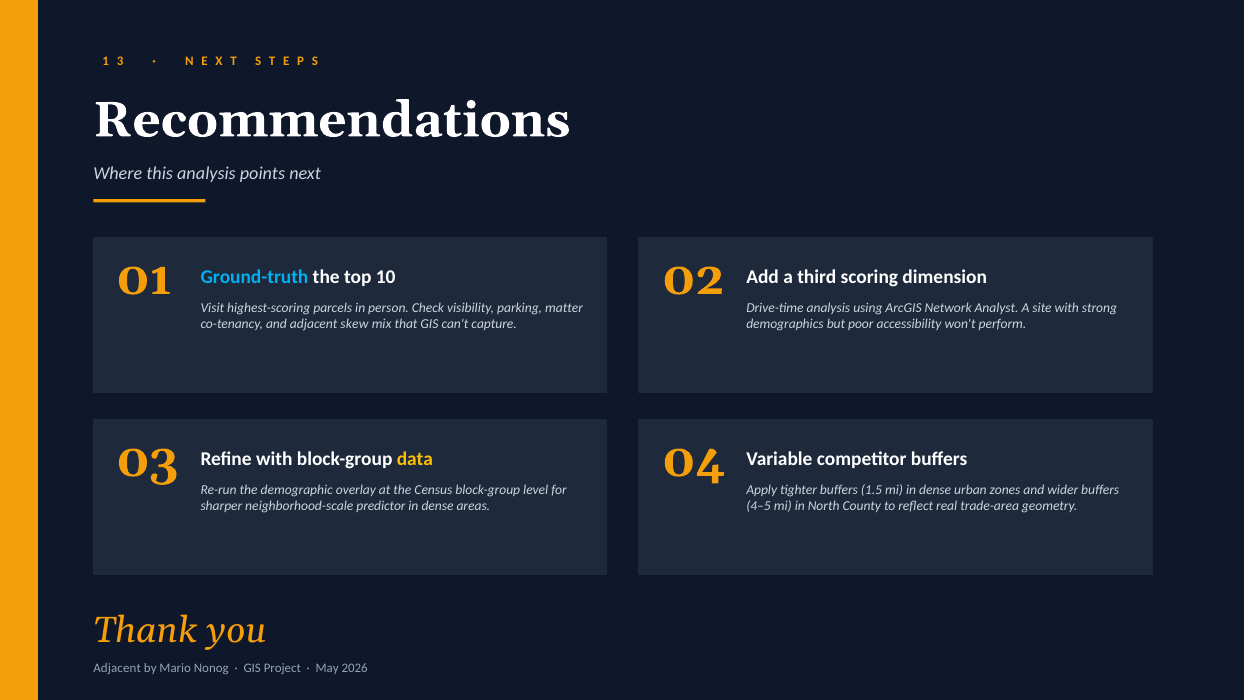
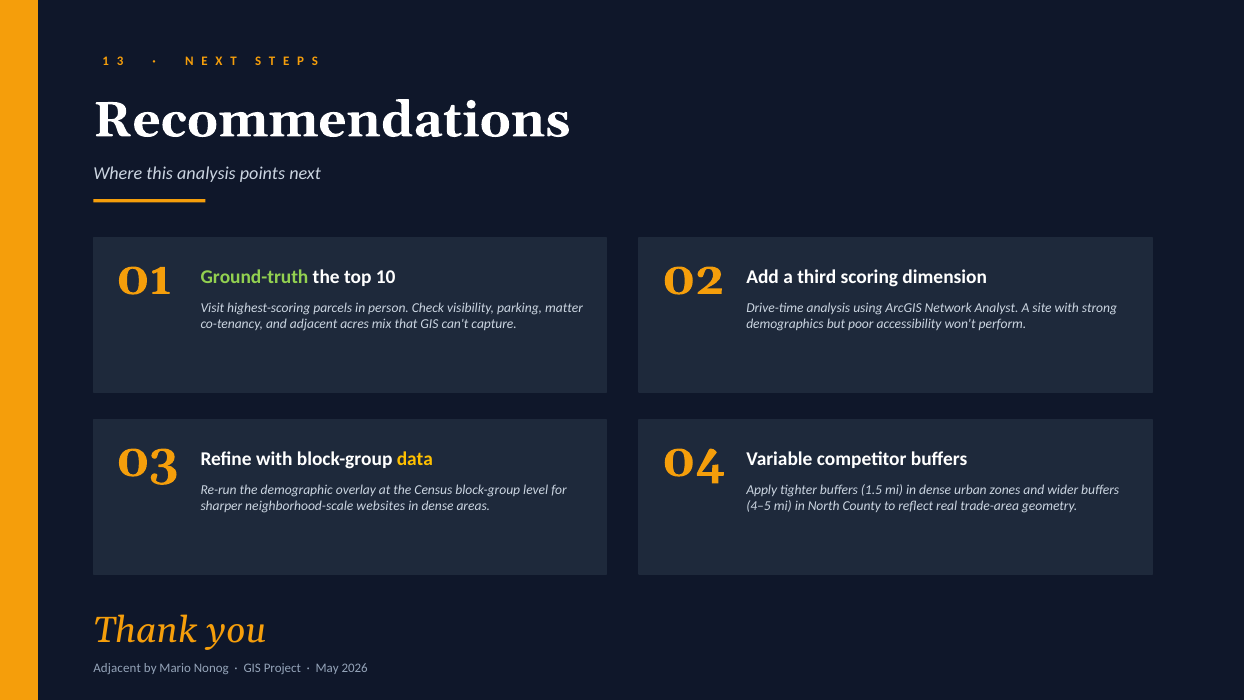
Ground-truth colour: light blue -> light green (254, 277)
skew: skew -> acres (355, 324)
predictor: predictor -> websites (381, 506)
